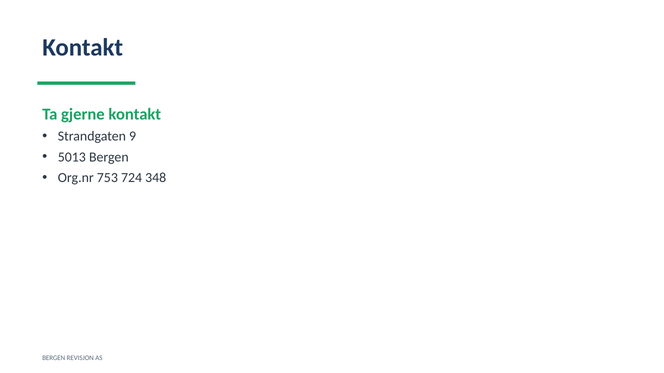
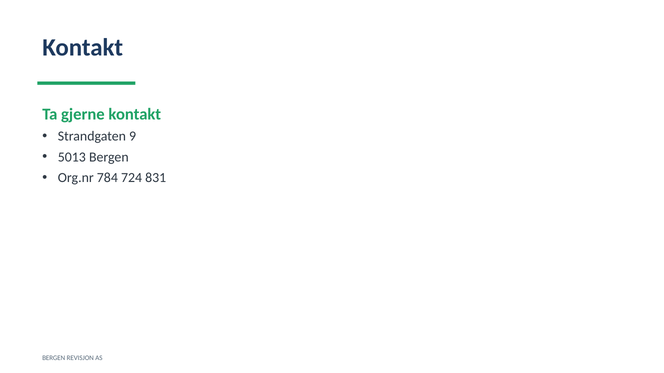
753: 753 -> 784 (107, 178)
348: 348 -> 831 (156, 178)
